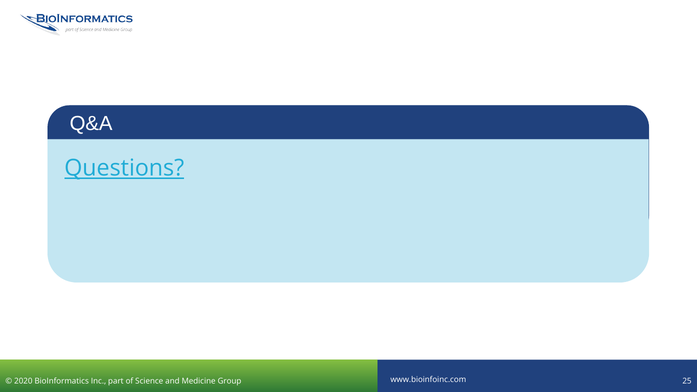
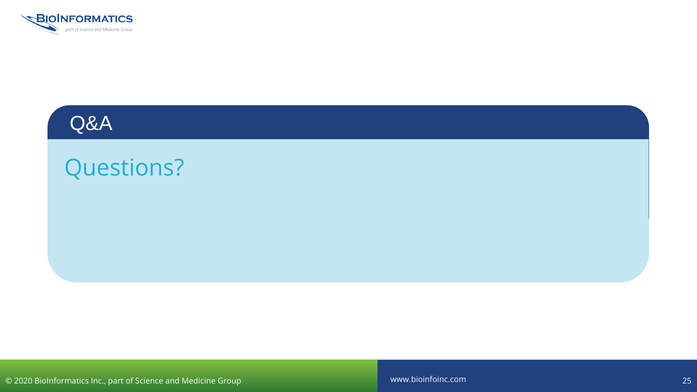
Questions underline: present -> none (124, 168)
